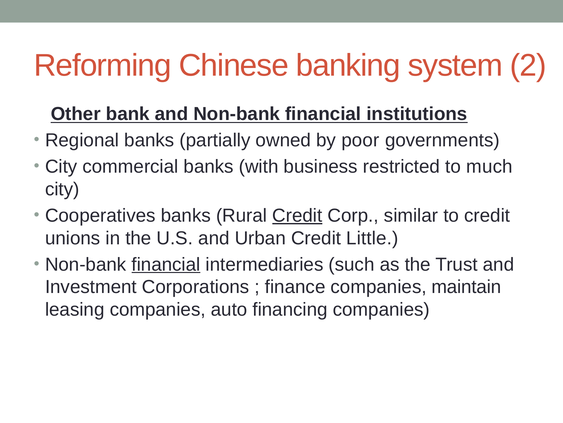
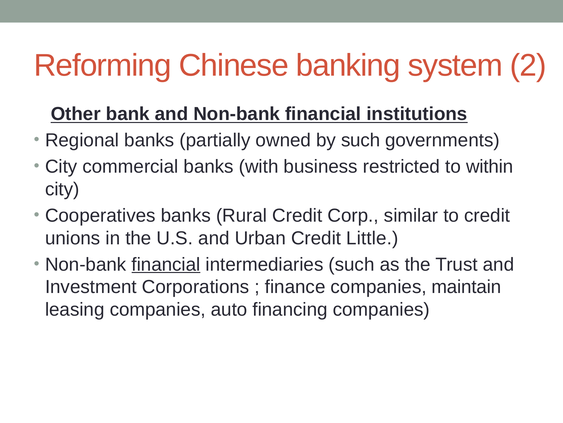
by poor: poor -> such (361, 140)
much: much -> within (490, 166)
Credit underline: present -> none (297, 215)
